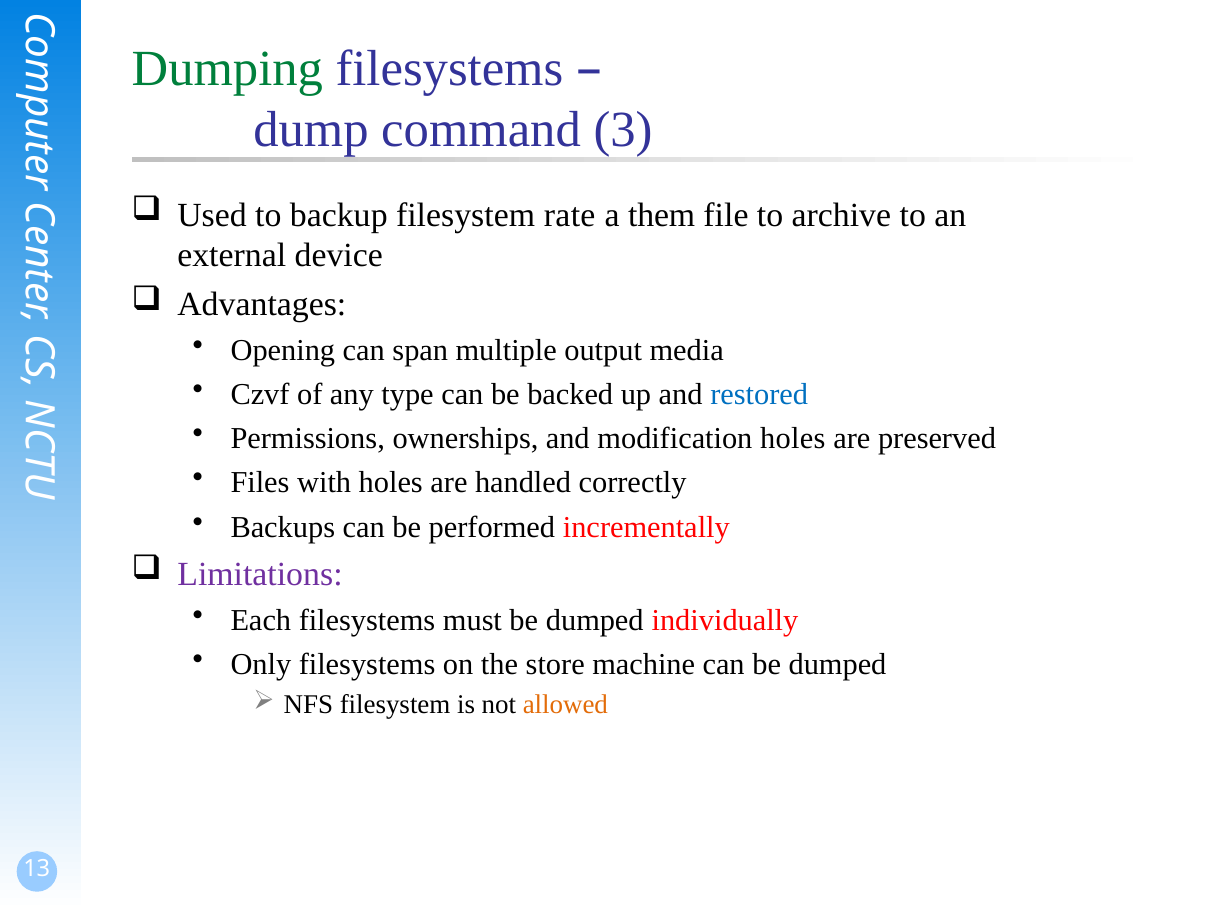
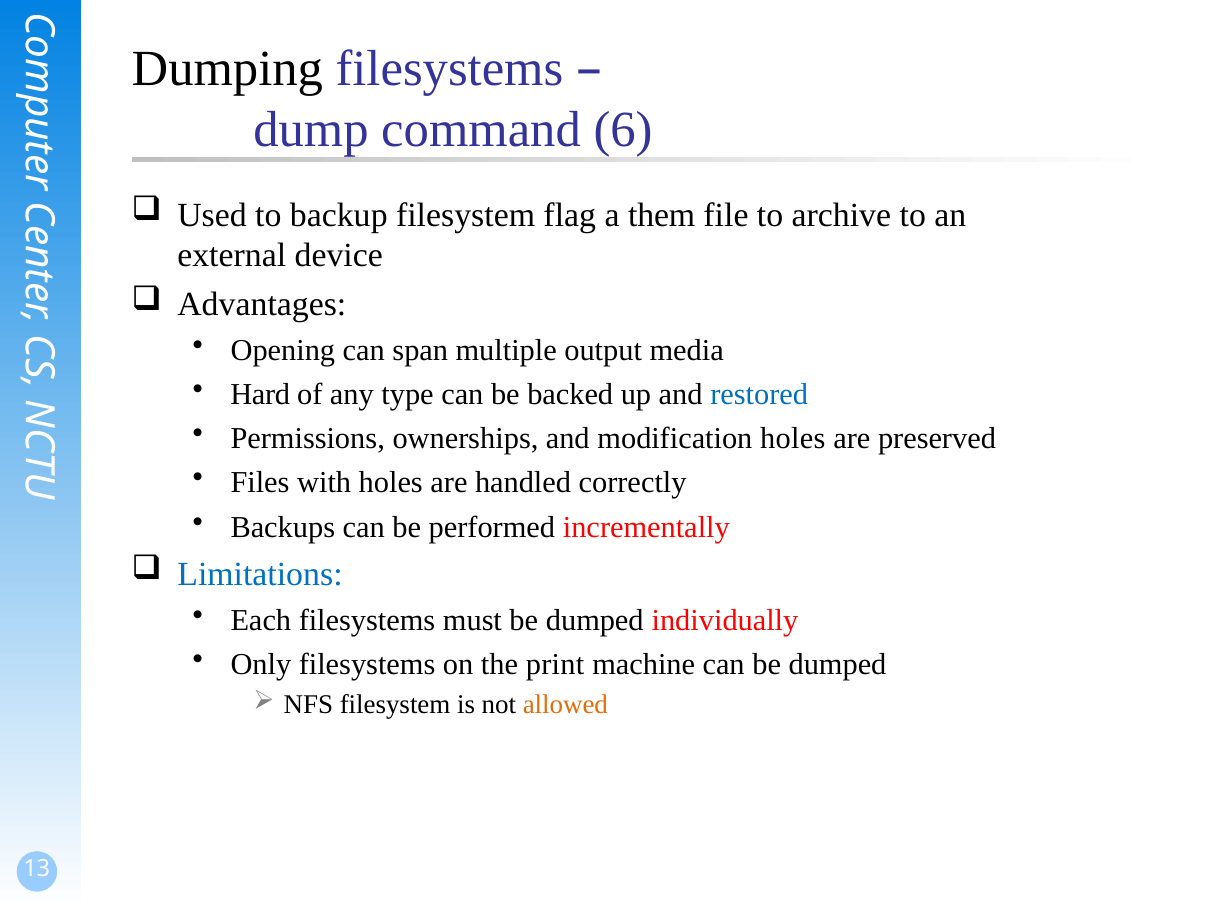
Dumping colour: green -> black (227, 69)
3: 3 -> 6 (623, 129)
rate: rate -> flag (570, 215)
Czvf: Czvf -> Hard (260, 395)
Limitations colour: purple -> blue (260, 574)
store: store -> print (555, 664)
